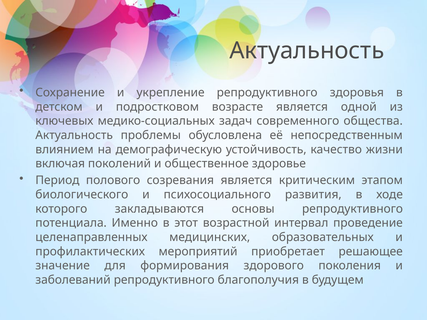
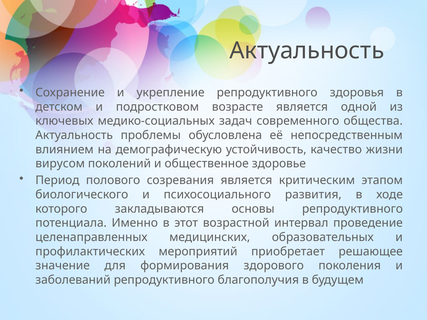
включая: включая -> вирусом (60, 164)
